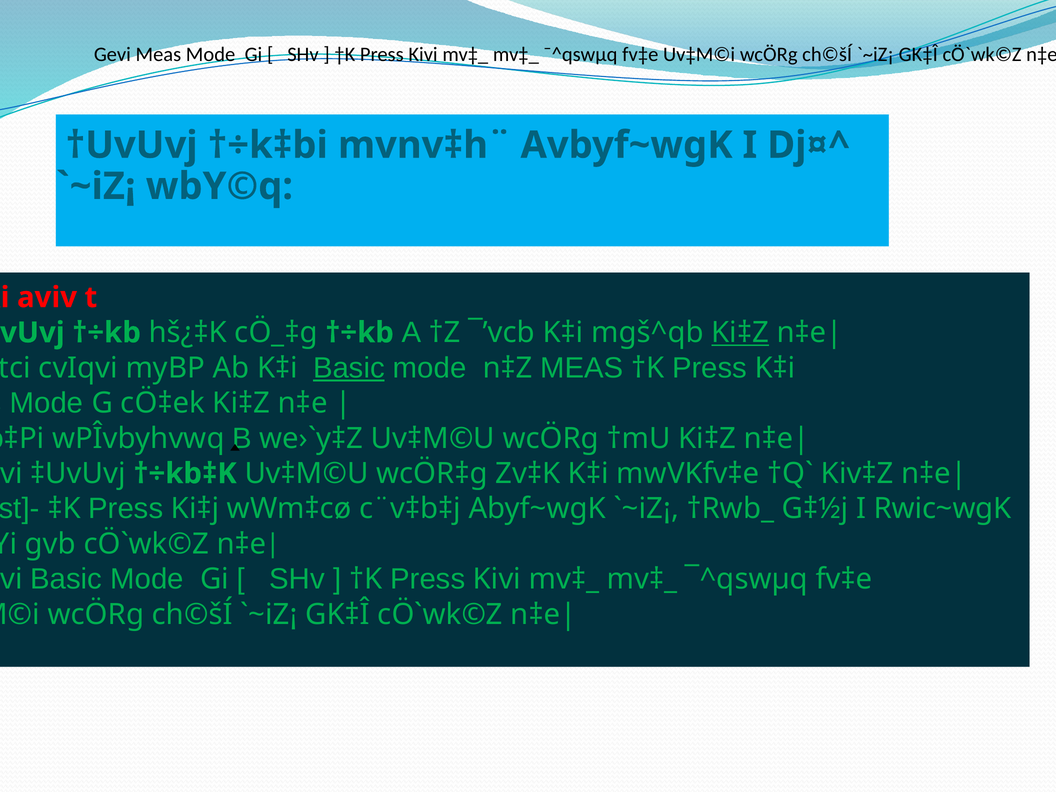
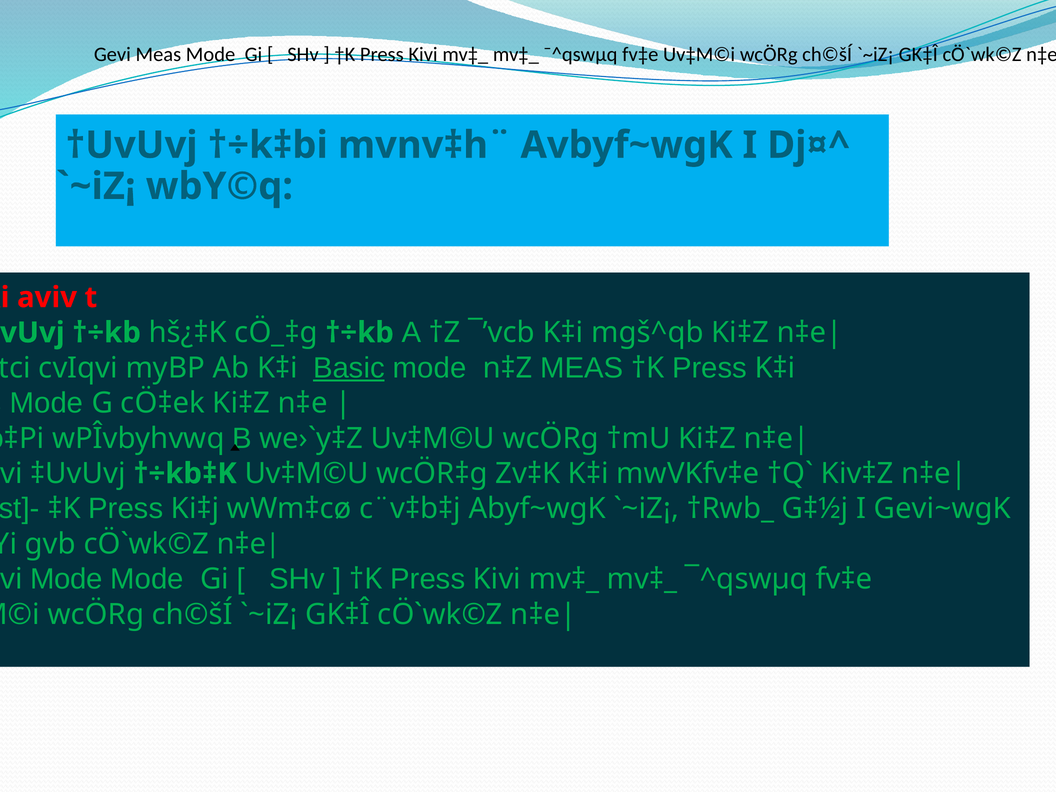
Ki‡Z underline: present -> none (740, 333)
Rwic~wgK: Rwic~wgK -> Gevi~wgK (942, 509)
Basic: Basic -> Mode (66, 579)
